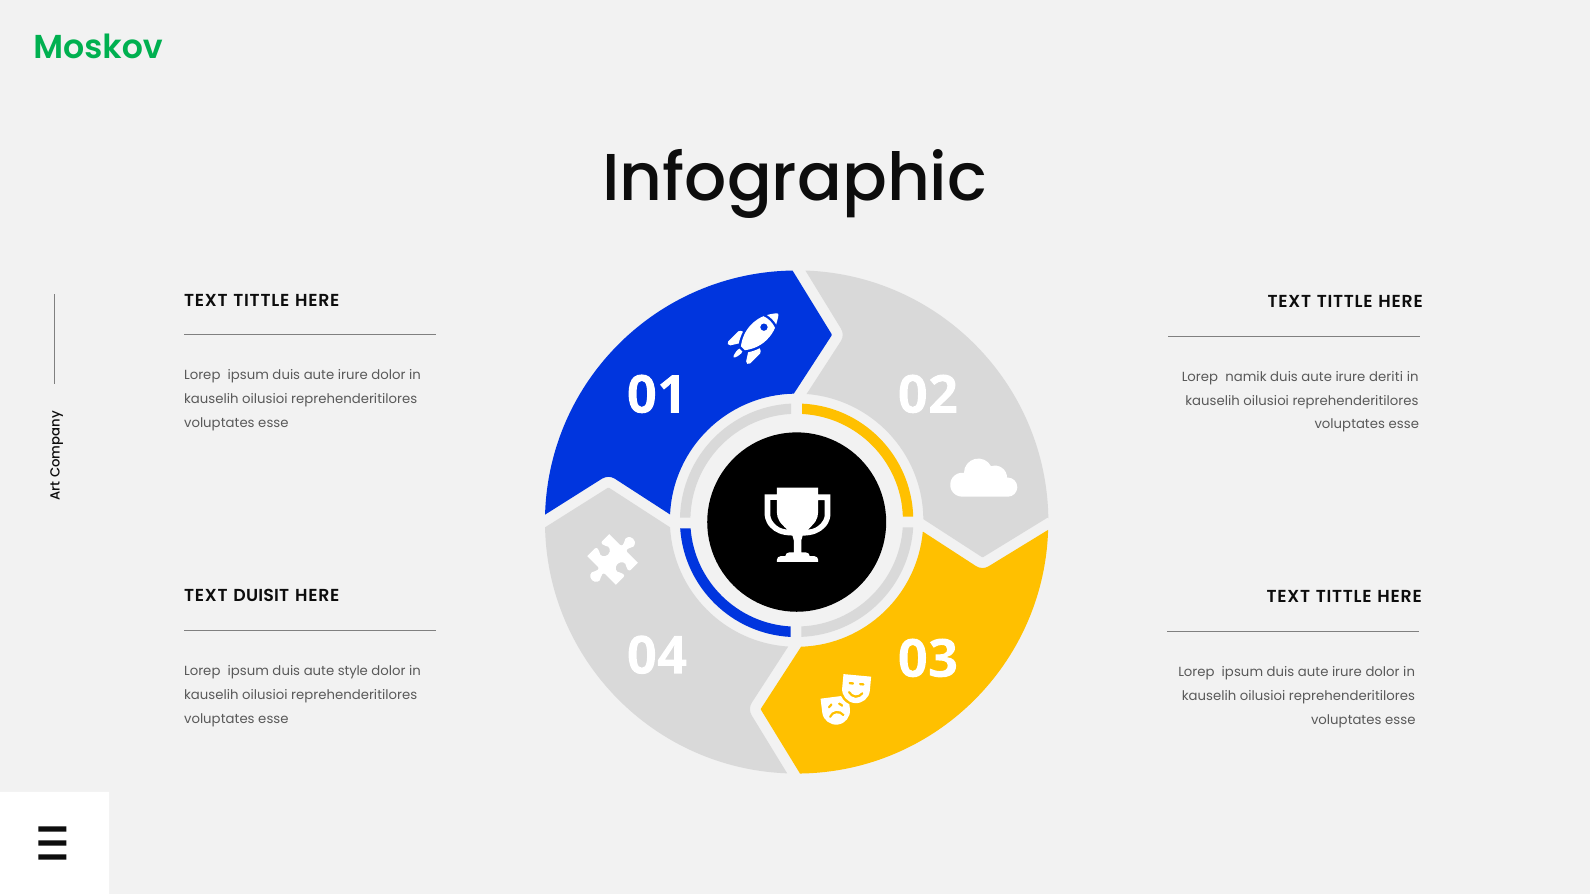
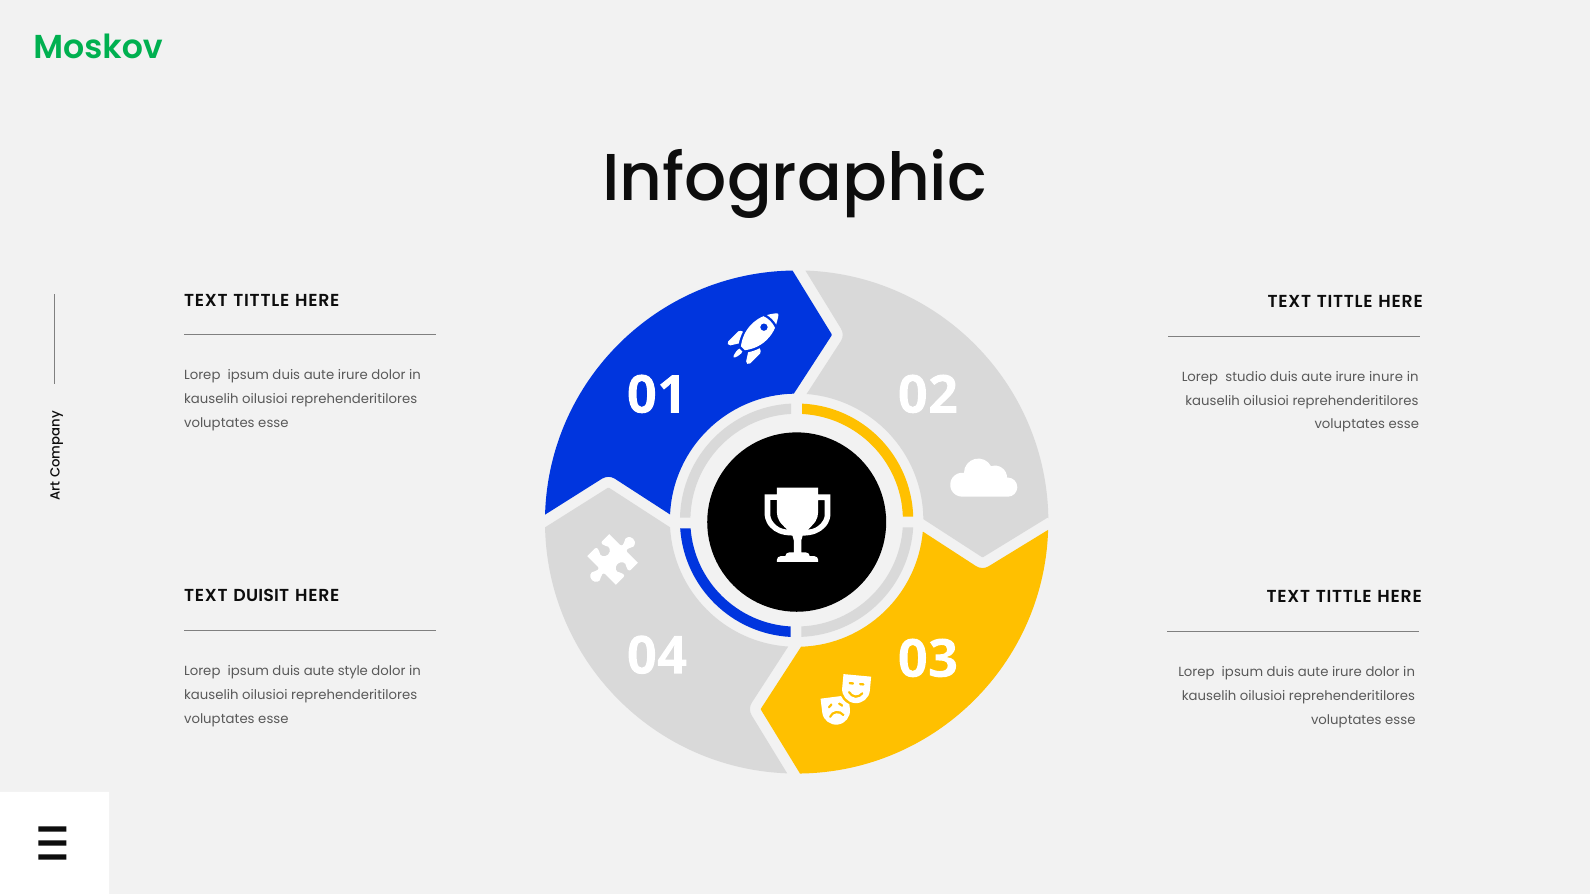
namik: namik -> studio (1246, 377)
deriti: deriti -> inure (1386, 377)
